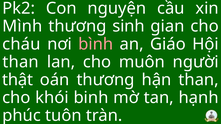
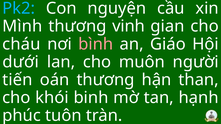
Pk2 colour: white -> light blue (19, 8)
sinh: sinh -> vinh (129, 26)
than: than -> dưới (21, 62)
thật: thật -> tiến (17, 80)
